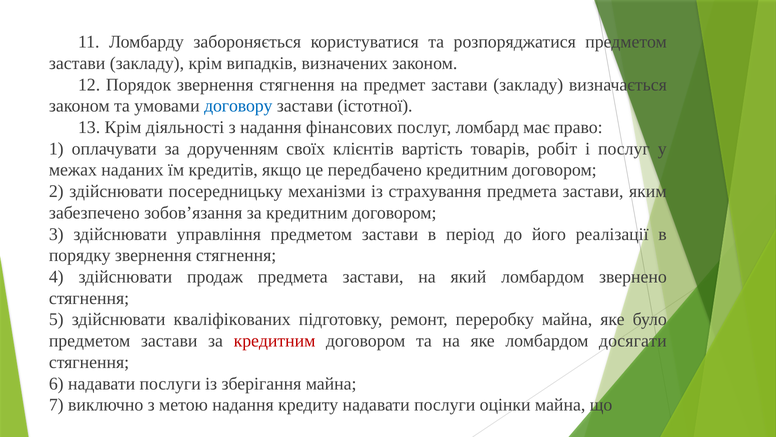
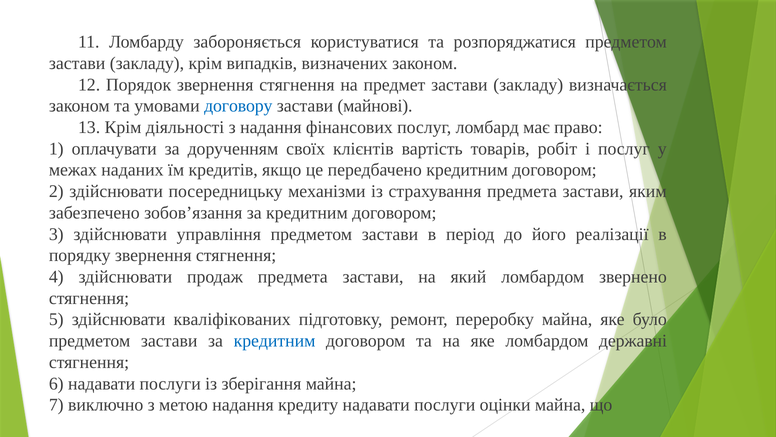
істотної: істотної -> майнові (375, 106)
кредитним colour: red -> blue (275, 341)
досягати: досягати -> державні (633, 341)
